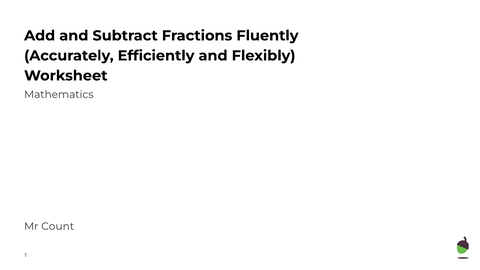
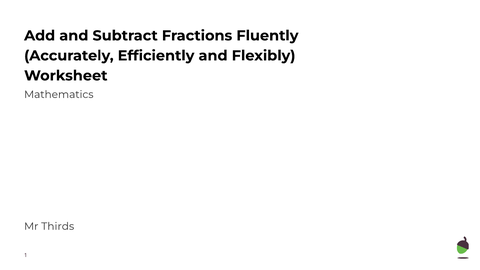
Count: Count -> Thirds (58, 226)
